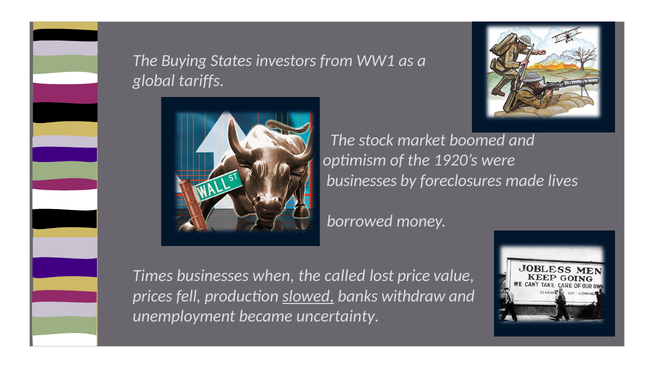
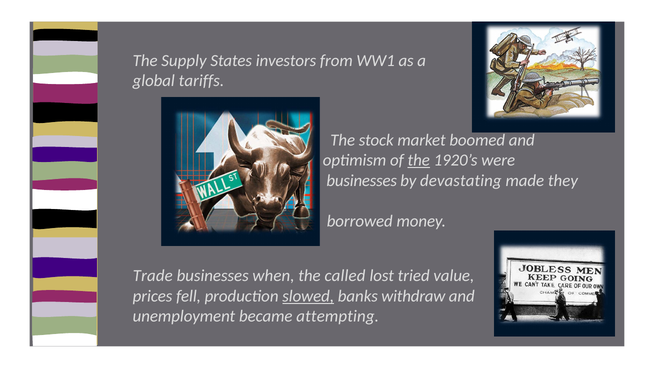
Buying: Buying -> Supply (184, 61)
the underline: none -> present (419, 160)
foreclosures: foreclosures -> devastating (461, 180)
lives: lives -> they (563, 180)
Times: Times -> Trade (153, 276)
price: price -> tried (414, 276)
uncertainty: uncertainty -> attempting (338, 316)
